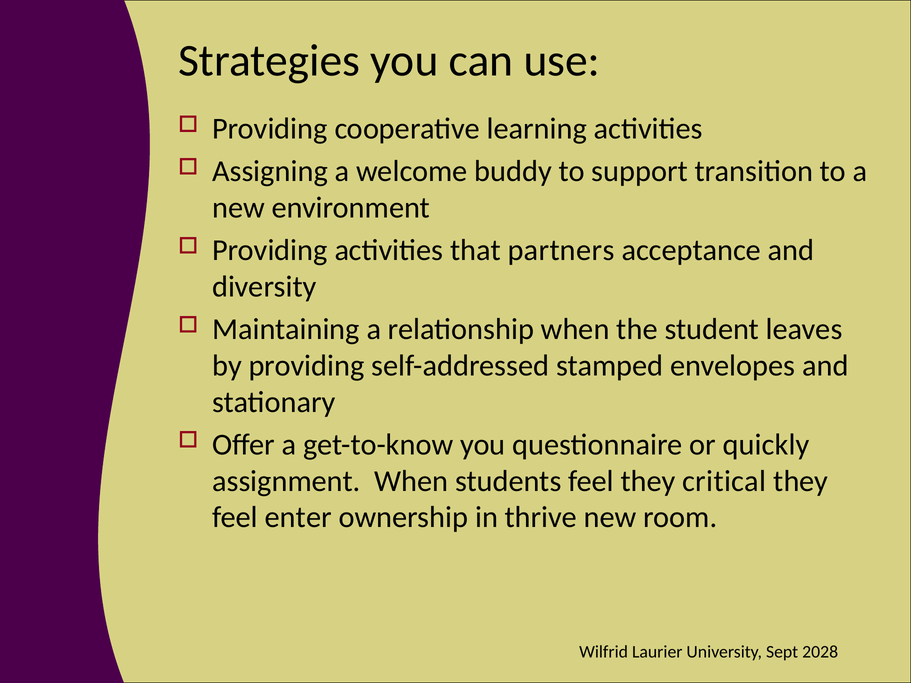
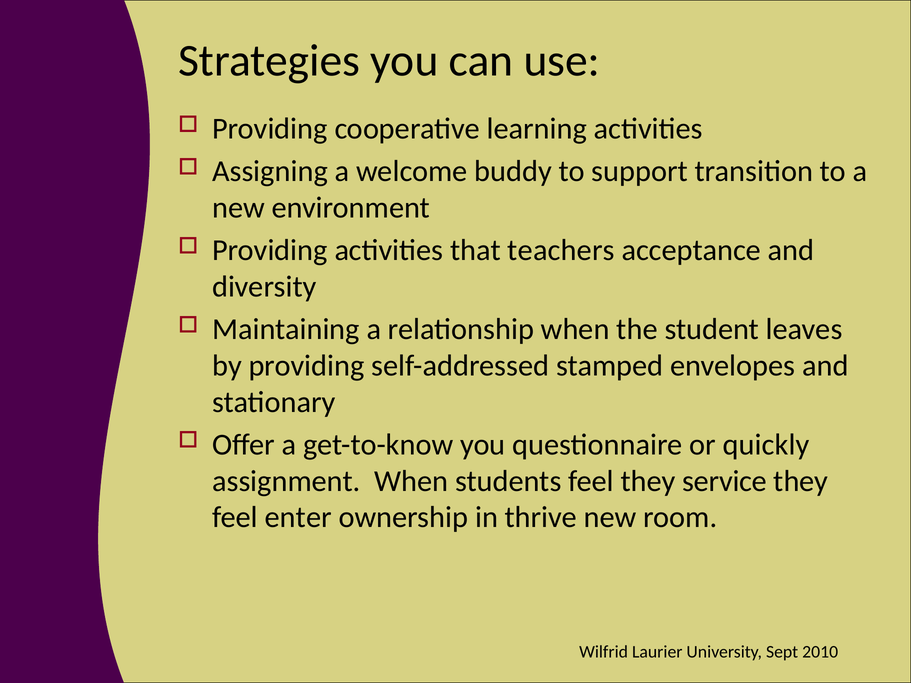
partners: partners -> teachers (561, 250)
critical: critical -> service (725, 481)
2028: 2028 -> 2010 (820, 652)
